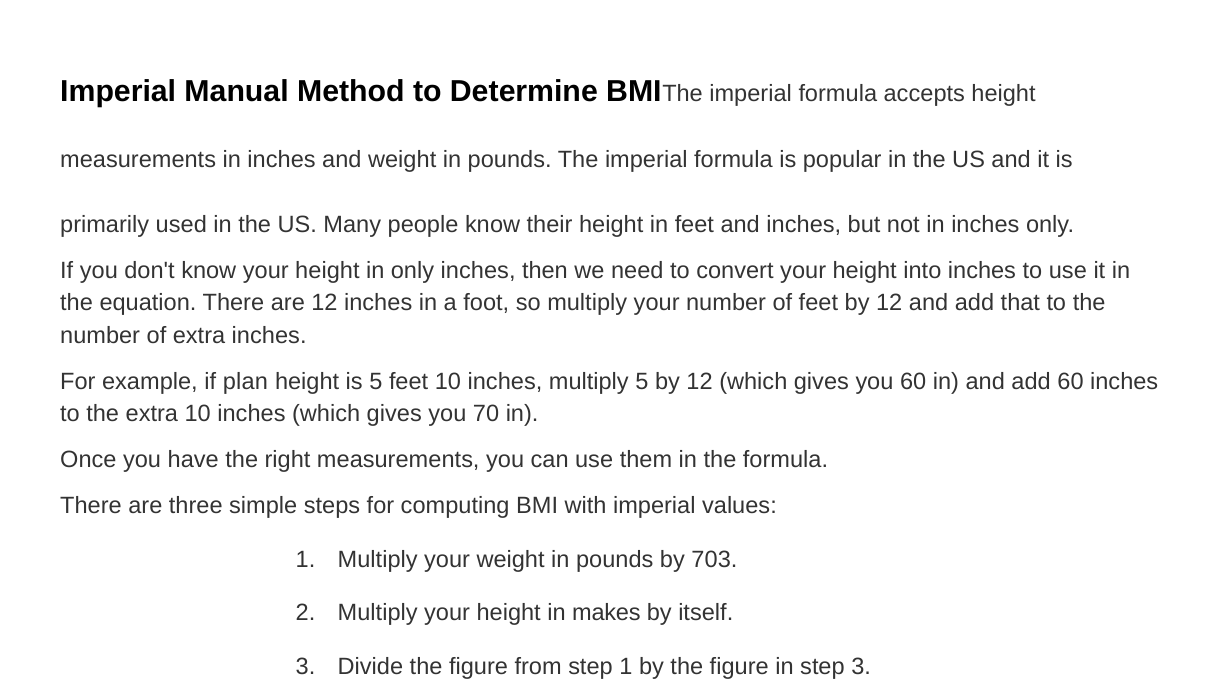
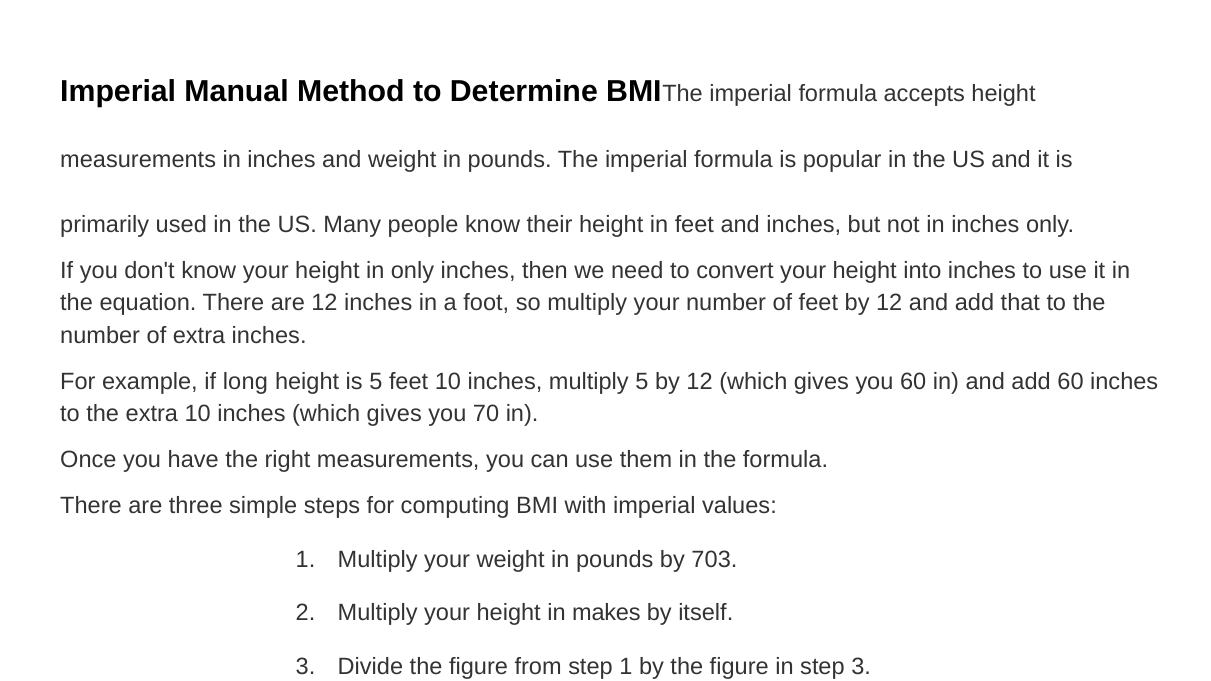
plan: plan -> long (245, 382)
